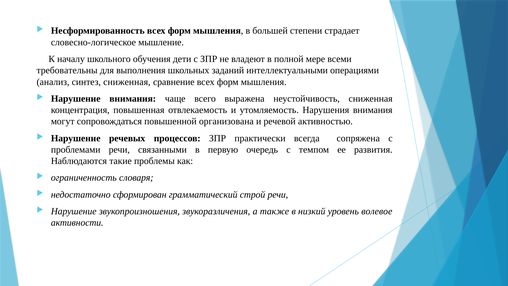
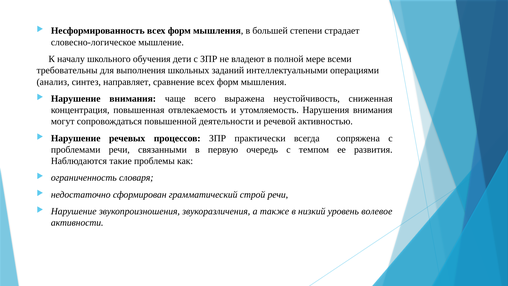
синтез сниженная: сниженная -> направляет (127, 82)
организована: организована -> деятельности (226, 121)
